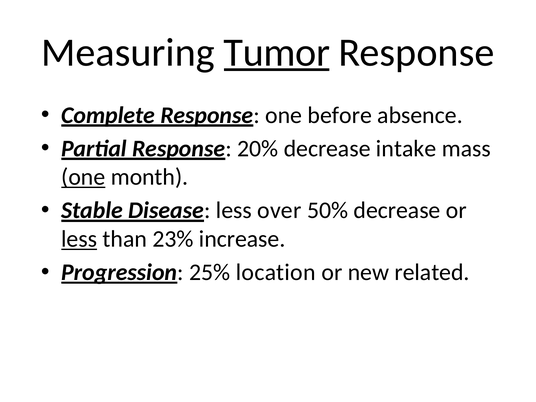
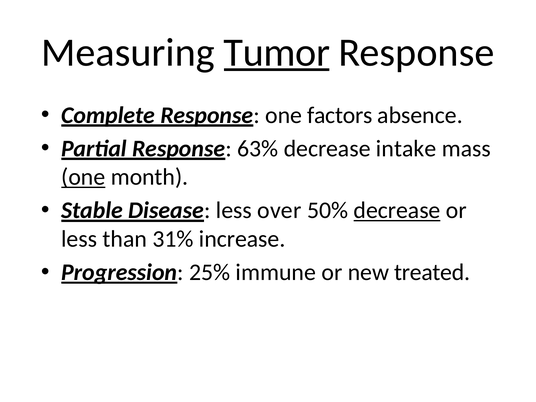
before: before -> factors (340, 115)
20%: 20% -> 63% (258, 149)
decrease underline: none -> present (397, 210)
less underline: present -> none (79, 239)
23%: 23% -> 31% (173, 239)
location: location -> immune (276, 272)
related: related -> treated (432, 272)
